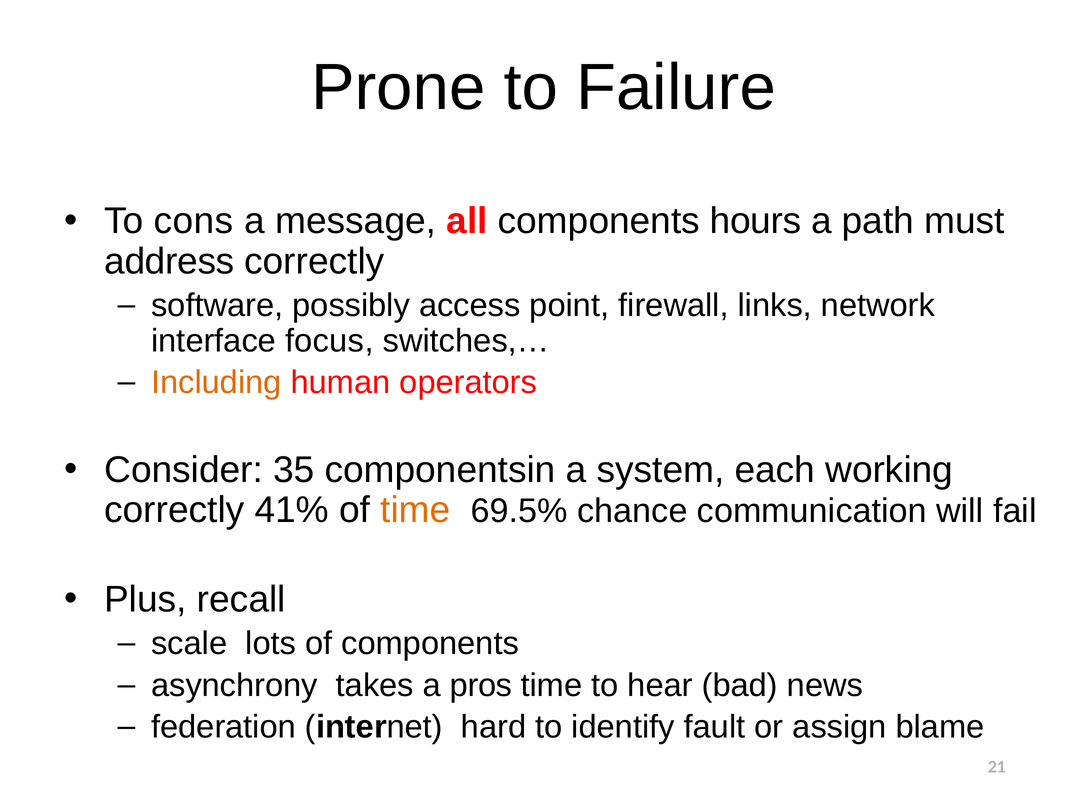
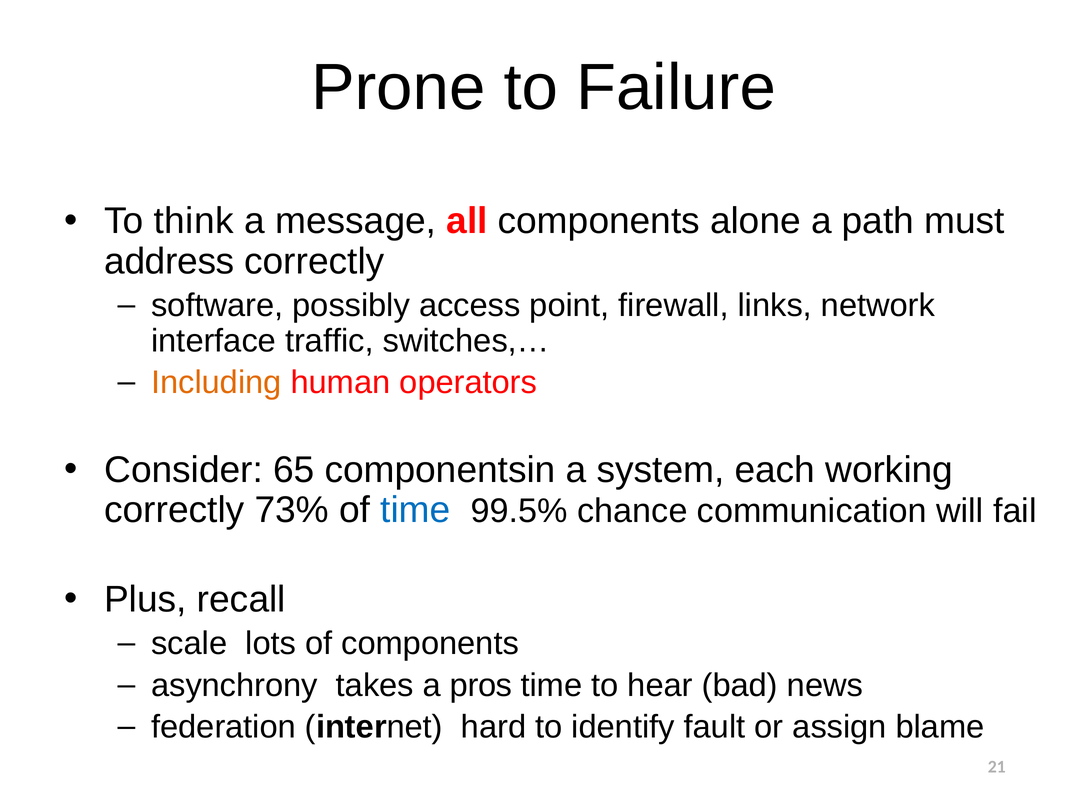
cons: cons -> think (194, 221)
hours: hours -> alone (755, 221)
focus: focus -> traffic (329, 341)
35: 35 -> 65 (294, 470)
41%: 41% -> 73% (292, 510)
time colour: orange -> blue (415, 510)
69.5%: 69.5% -> 99.5% (519, 511)
